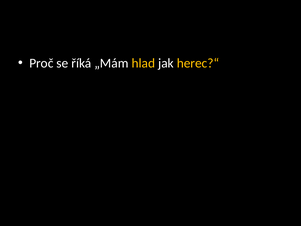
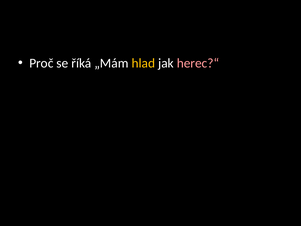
herec?“ colour: yellow -> pink (198, 63)
